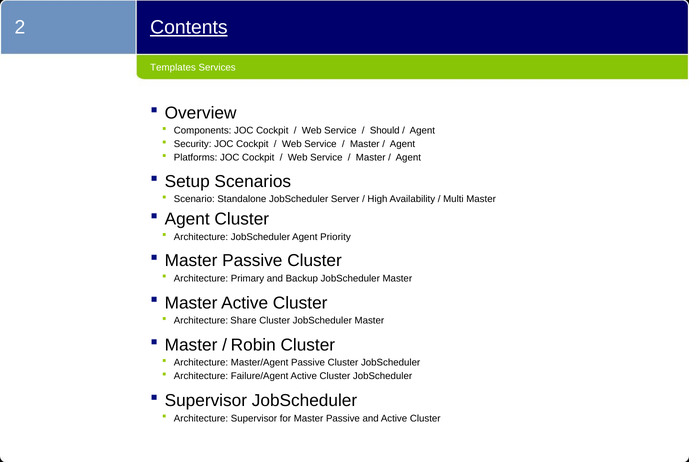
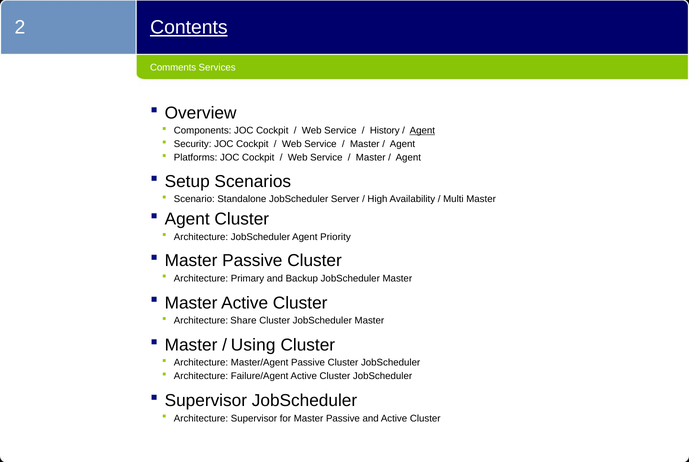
Templates: Templates -> Comments (173, 68)
Should: Should -> History (385, 131)
Agent underline: none -> present (422, 131)
Robin: Robin -> Using (253, 346)
